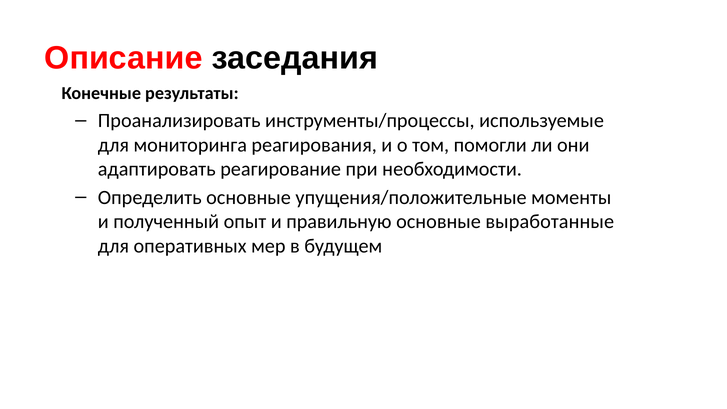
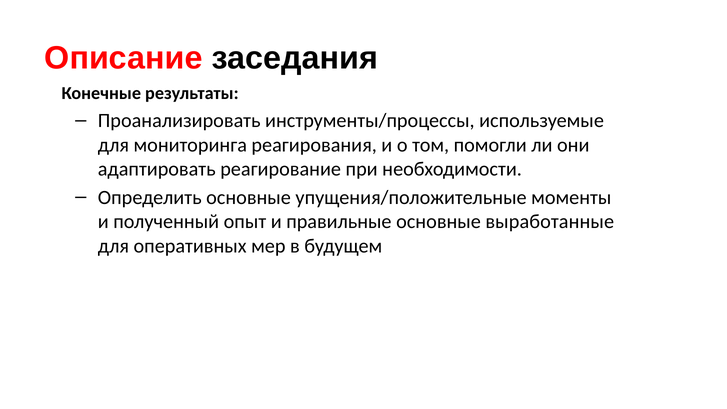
правильную: правильную -> правильные (339, 222)
